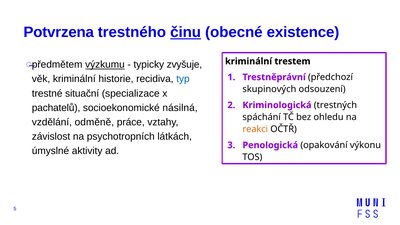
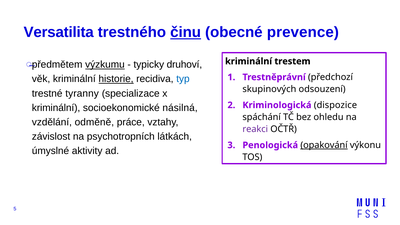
Potvrzena: Potvrzena -> Versatilita (59, 32)
existence: existence -> prevence (303, 32)
zvyšuje: zvyšuje -> druhoví (184, 65)
historie underline: none -> present (116, 79)
situační: situační -> tyranny (82, 93)
pachatelů: pachatelů -> kriminální (56, 108)
trestných: trestných -> dispozice (335, 105)
reakci colour: orange -> purple (255, 129)
opakování underline: none -> present (324, 145)
